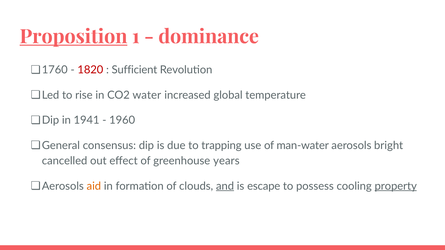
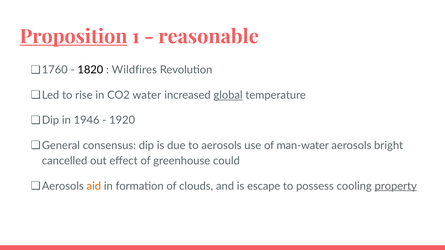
dominance: dominance -> reasonable (209, 37)
1820 colour: red -> black (90, 70)
Sufficient: Sufficient -> Wildfires (134, 70)
global underline: none -> present (228, 95)
1941: 1941 -> 1946 (87, 120)
1960: 1960 -> 1920 (122, 120)
to trapping: trapping -> aerosols (221, 146)
years: years -> could (226, 161)
and underline: present -> none (225, 186)
